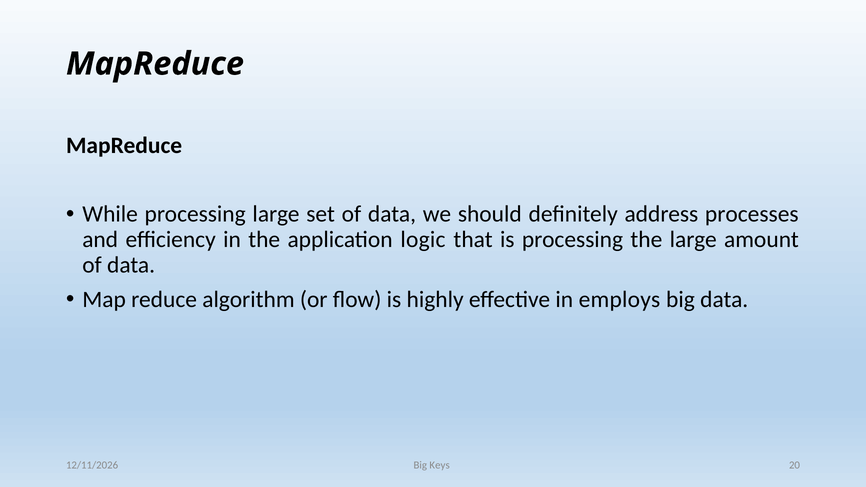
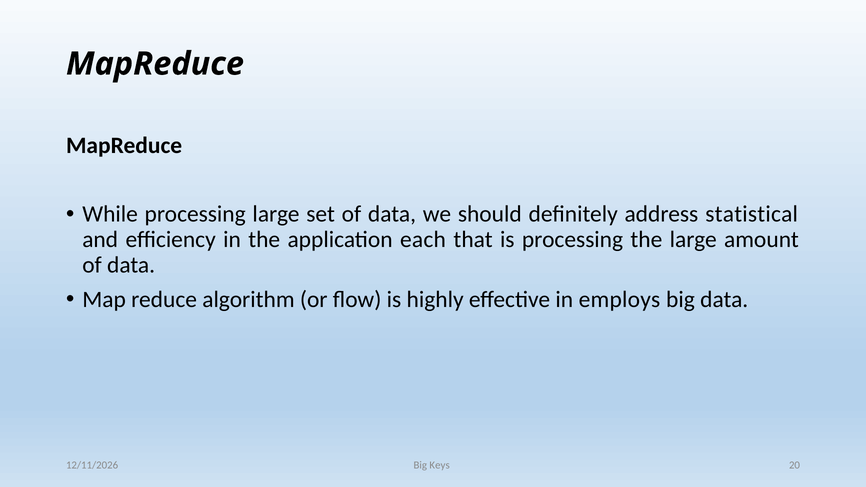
processes: processes -> statistical (752, 214)
logic: logic -> each (423, 240)
